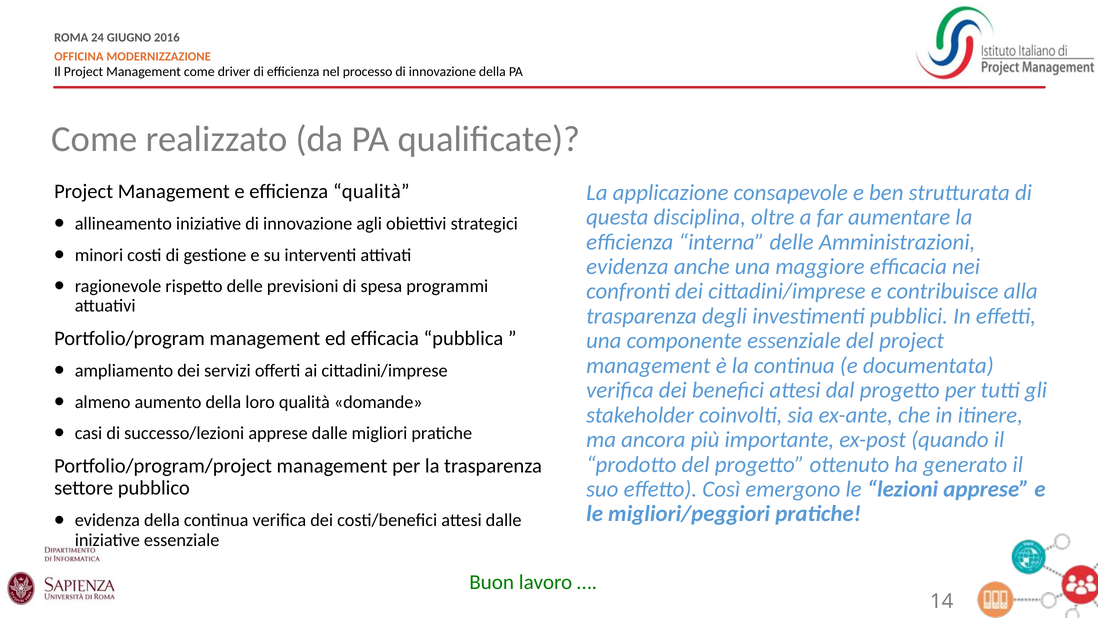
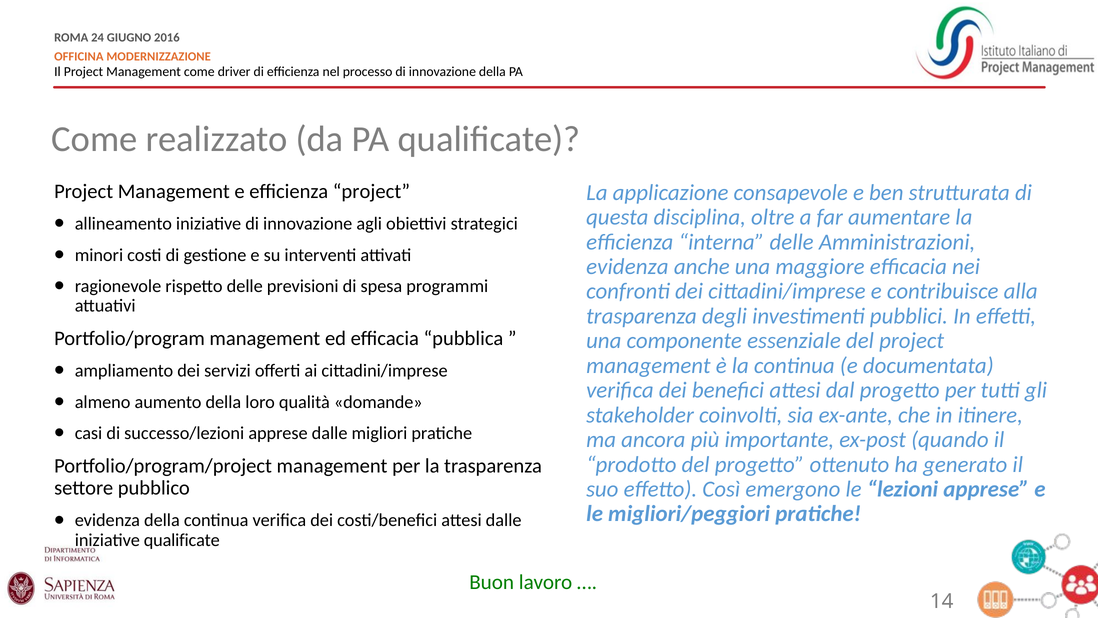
efficienza qualità: qualità -> project (371, 191)
iniziative essenziale: essenziale -> qualificate (182, 540)
